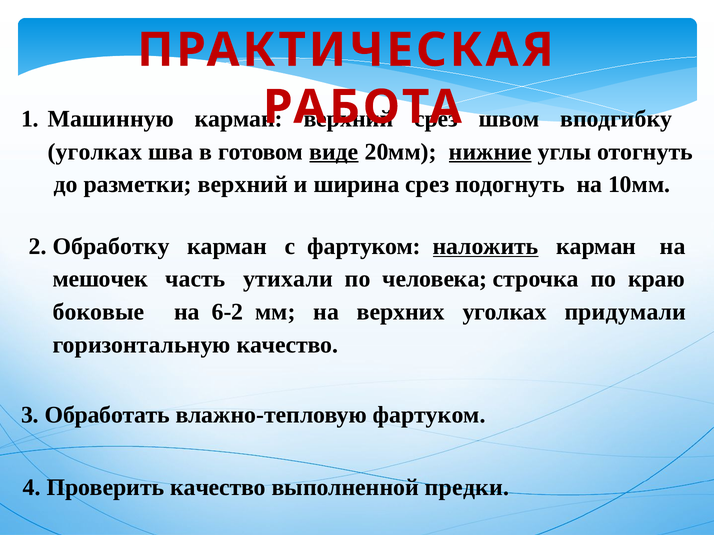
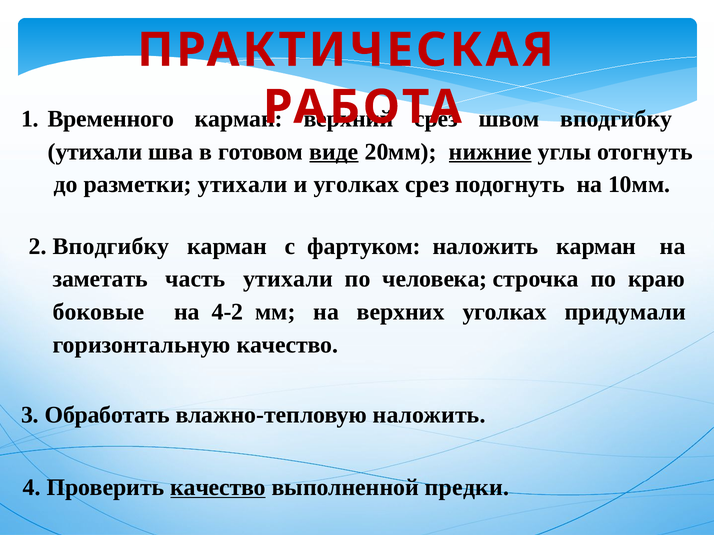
Машинную: Машинную -> Временного (111, 119)
уголках: уголках -> утихали (95, 152)
разметки верхний: верхний -> утихали (243, 185)
и ширина: ширина -> уголках (356, 185)
2 Обработку: Обработку -> Вподгибку (111, 246)
наложить underline: present -> none (486, 246)
мешочек: мешочек -> заметать (100, 279)
6-2: 6-2 -> 4-2 (227, 312)
влажно-тепловую фартуком: фартуком -> наложить (429, 415)
качество underline: none -> present (218, 488)
